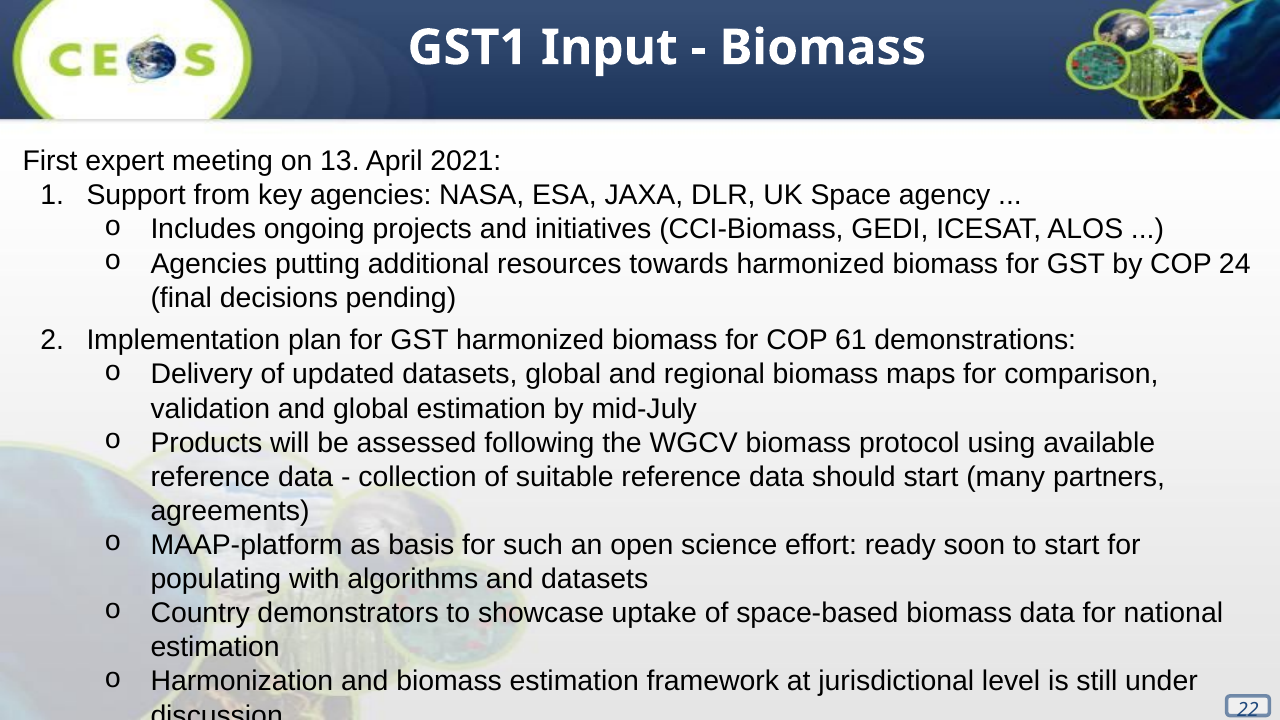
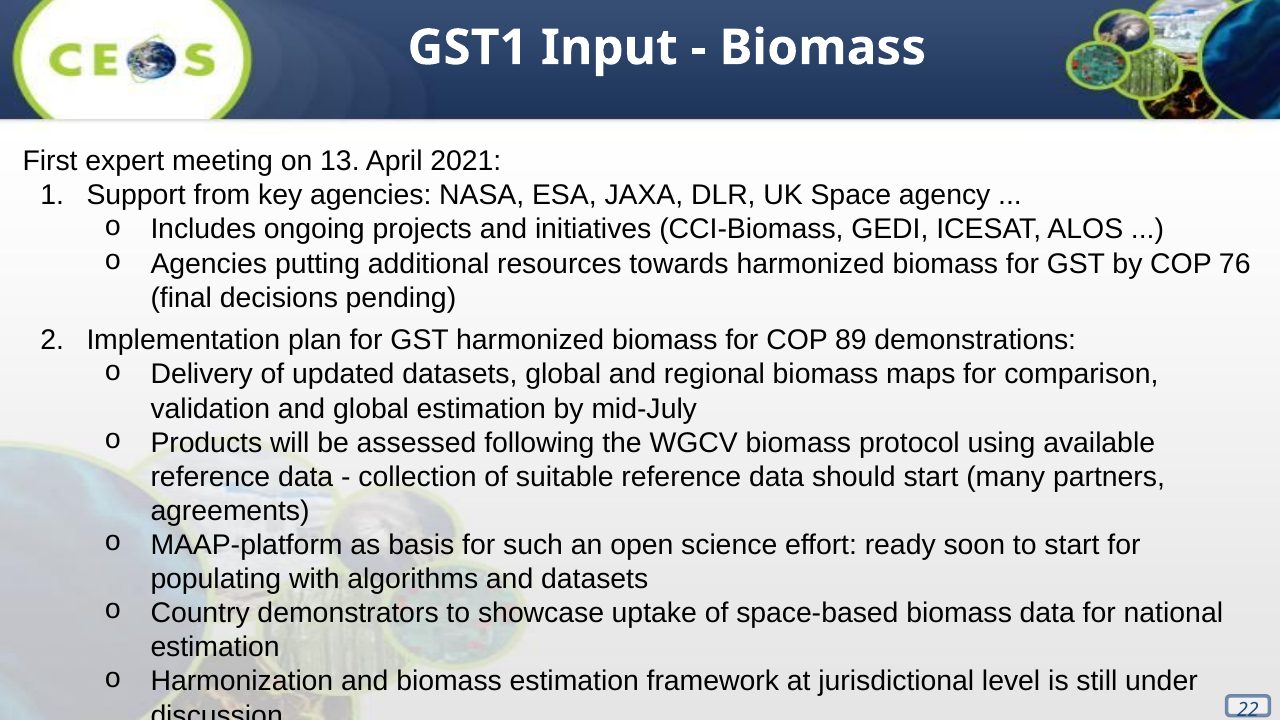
24: 24 -> 76 (1235, 264)
61: 61 -> 89 (851, 340)
